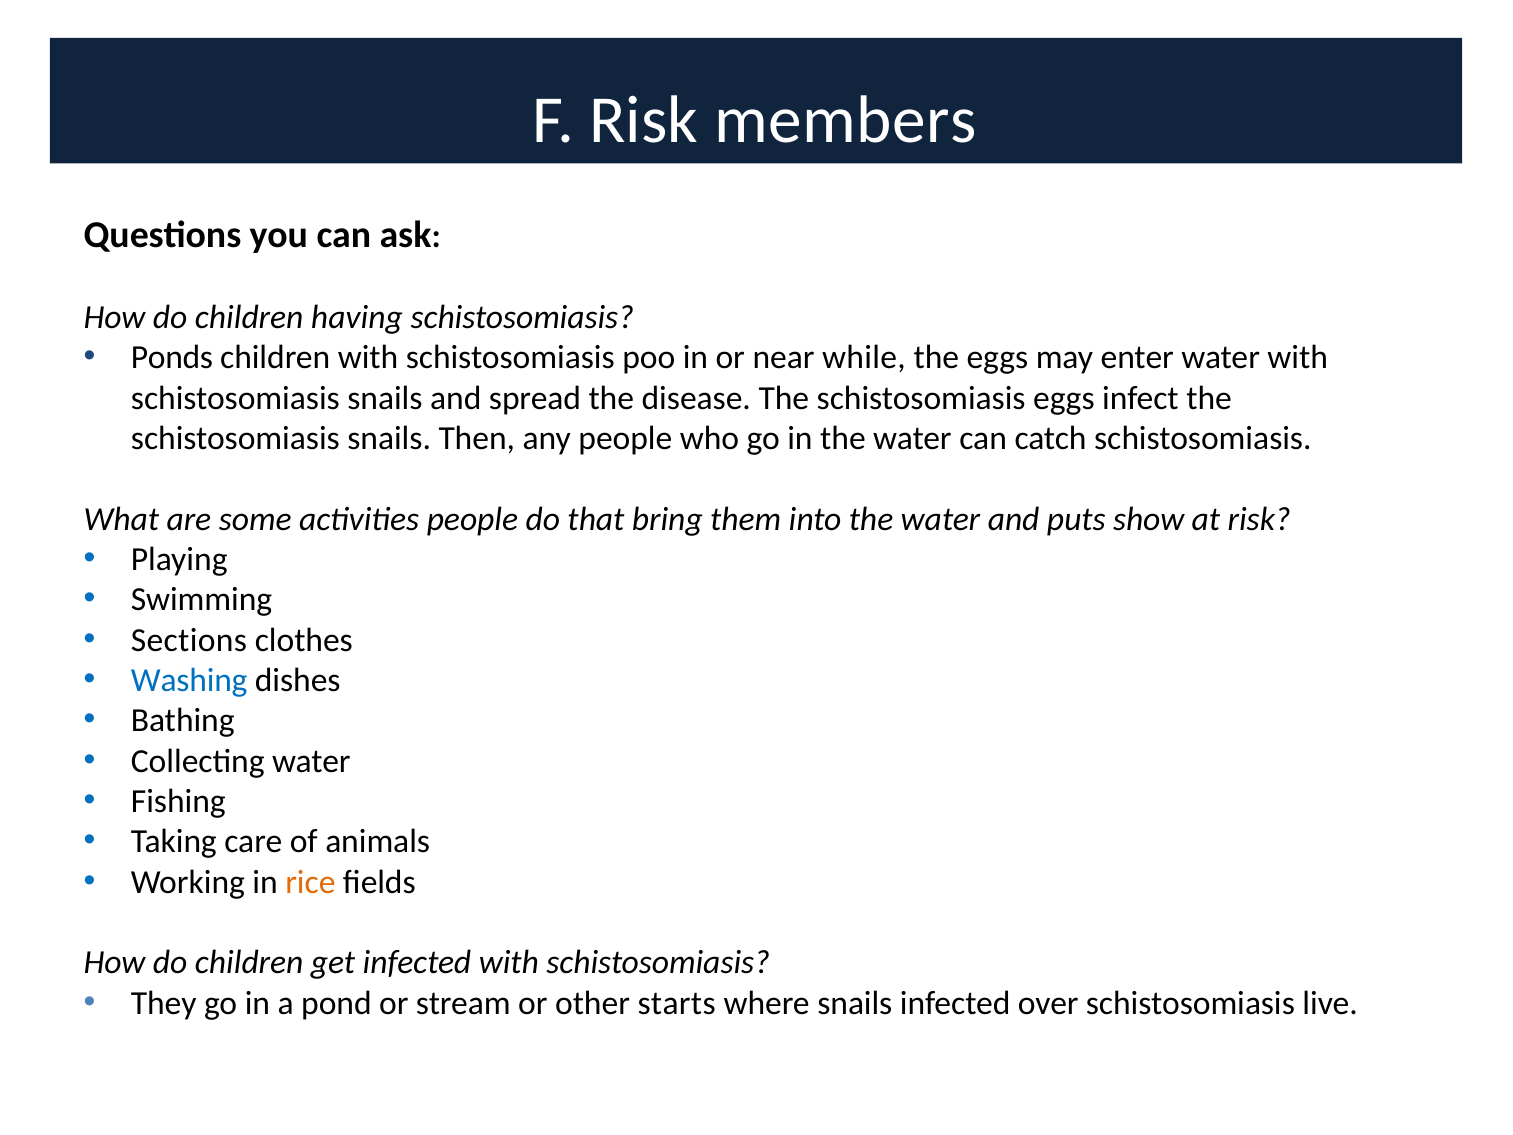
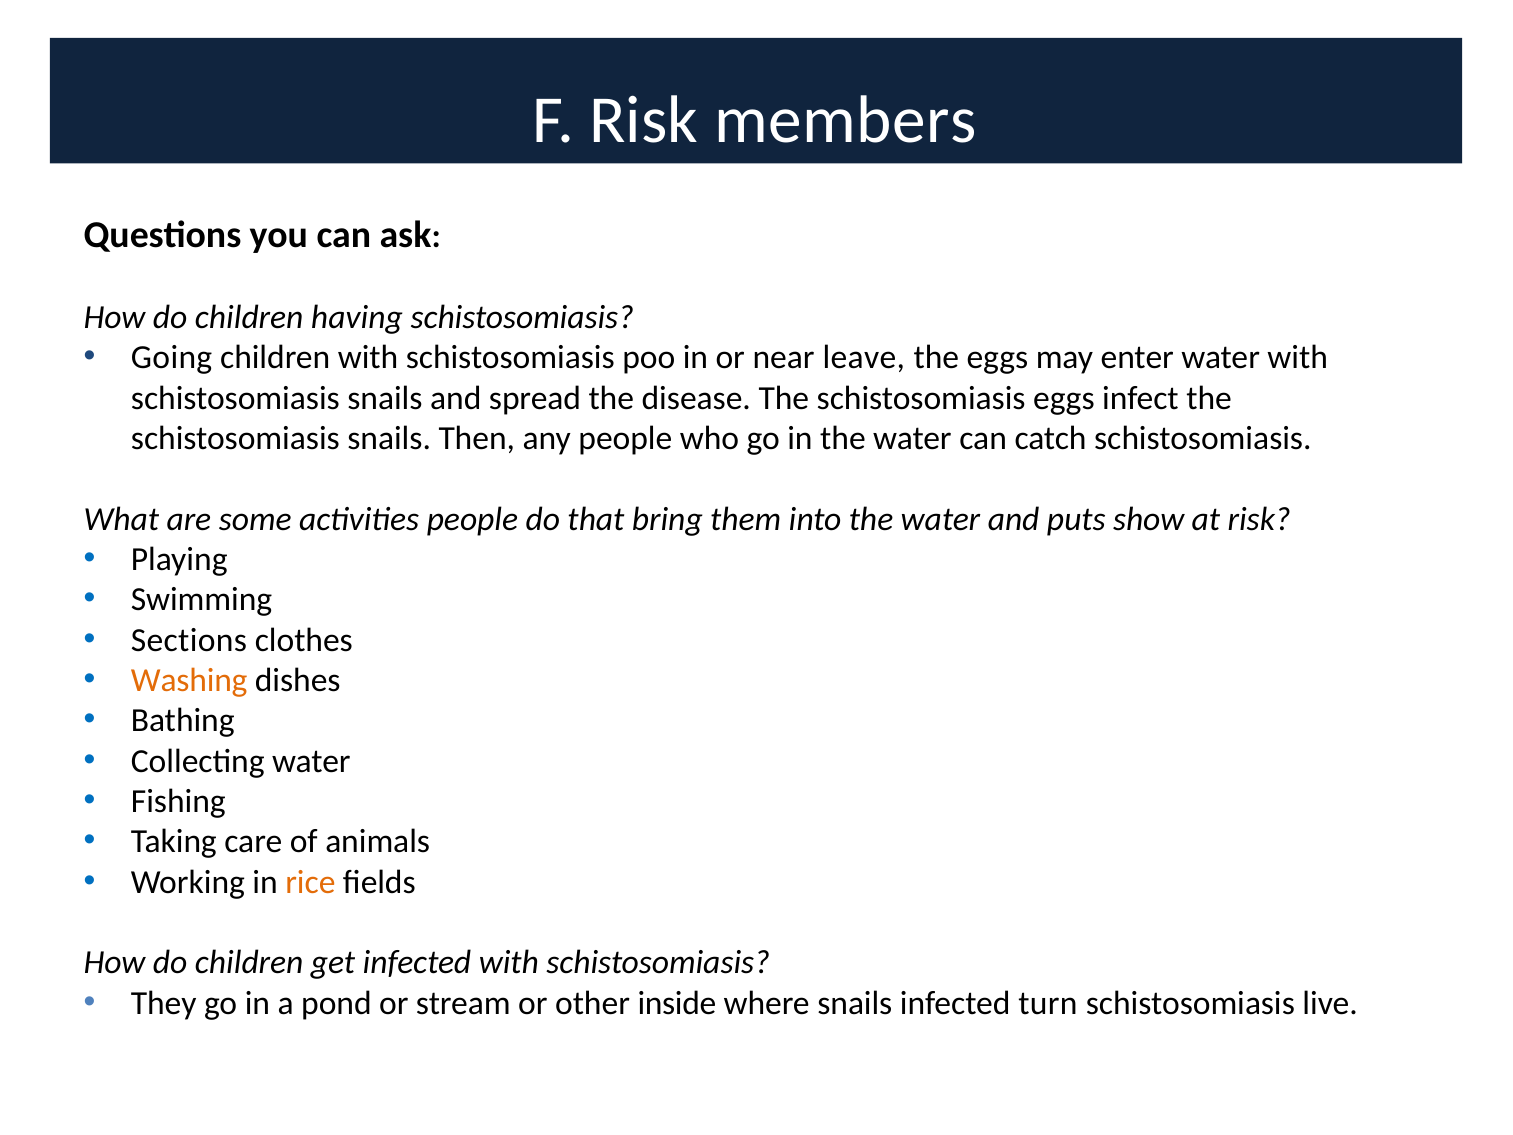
Ponds: Ponds -> Going (172, 358)
while: while -> leave (864, 358)
Washing colour: blue -> orange (189, 680)
starts: starts -> inside (677, 1003)
over: over -> turn (1048, 1003)
